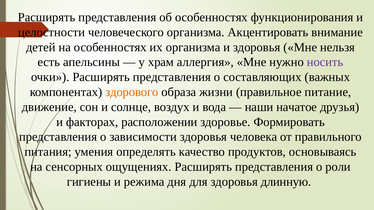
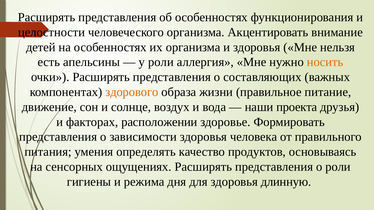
у храм: храм -> роли (161, 62)
носить colour: purple -> orange (325, 62)
начатое: начатое -> проекта (297, 107)
